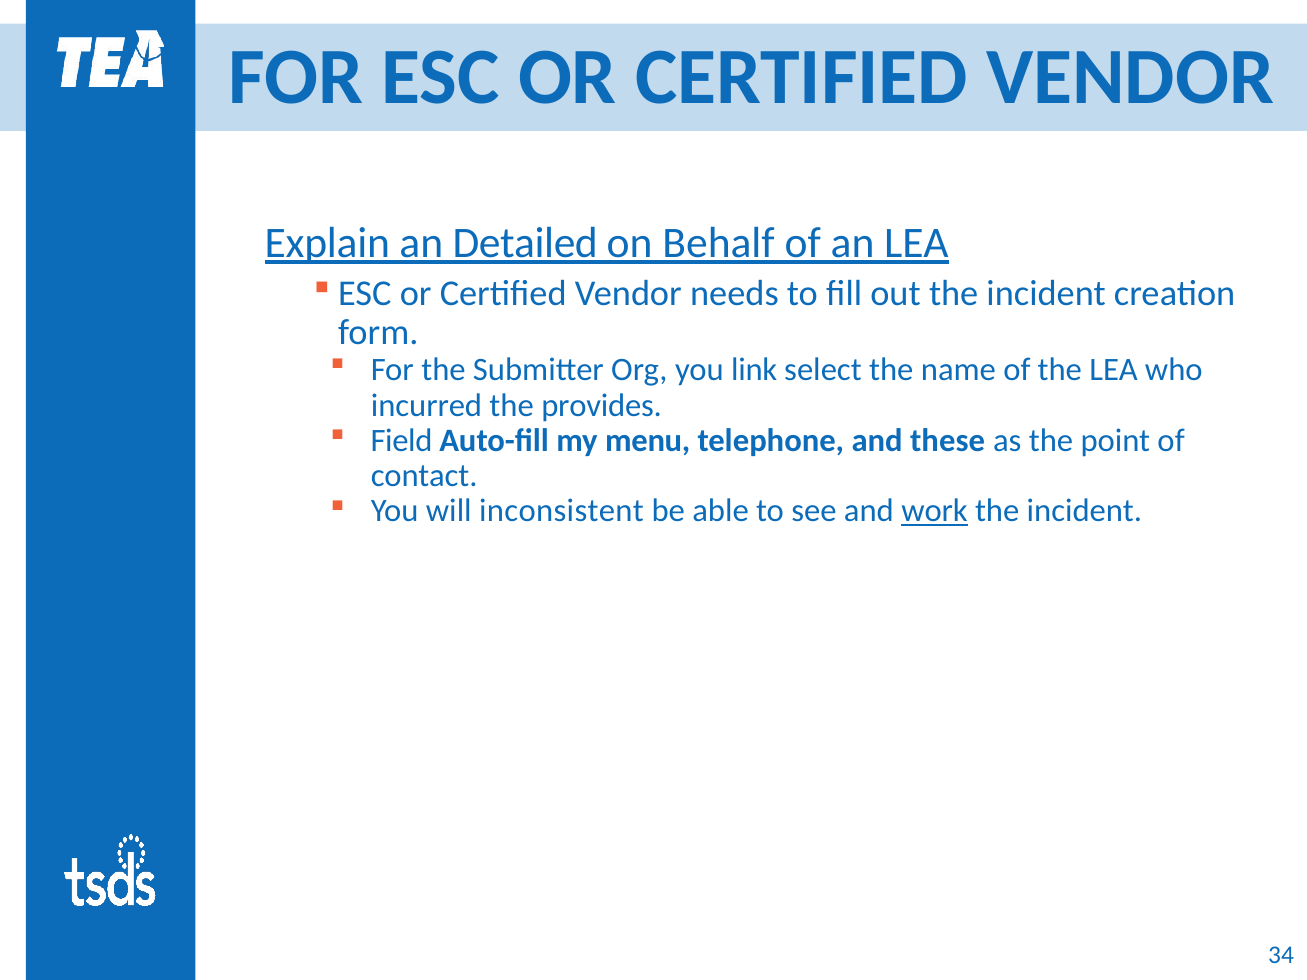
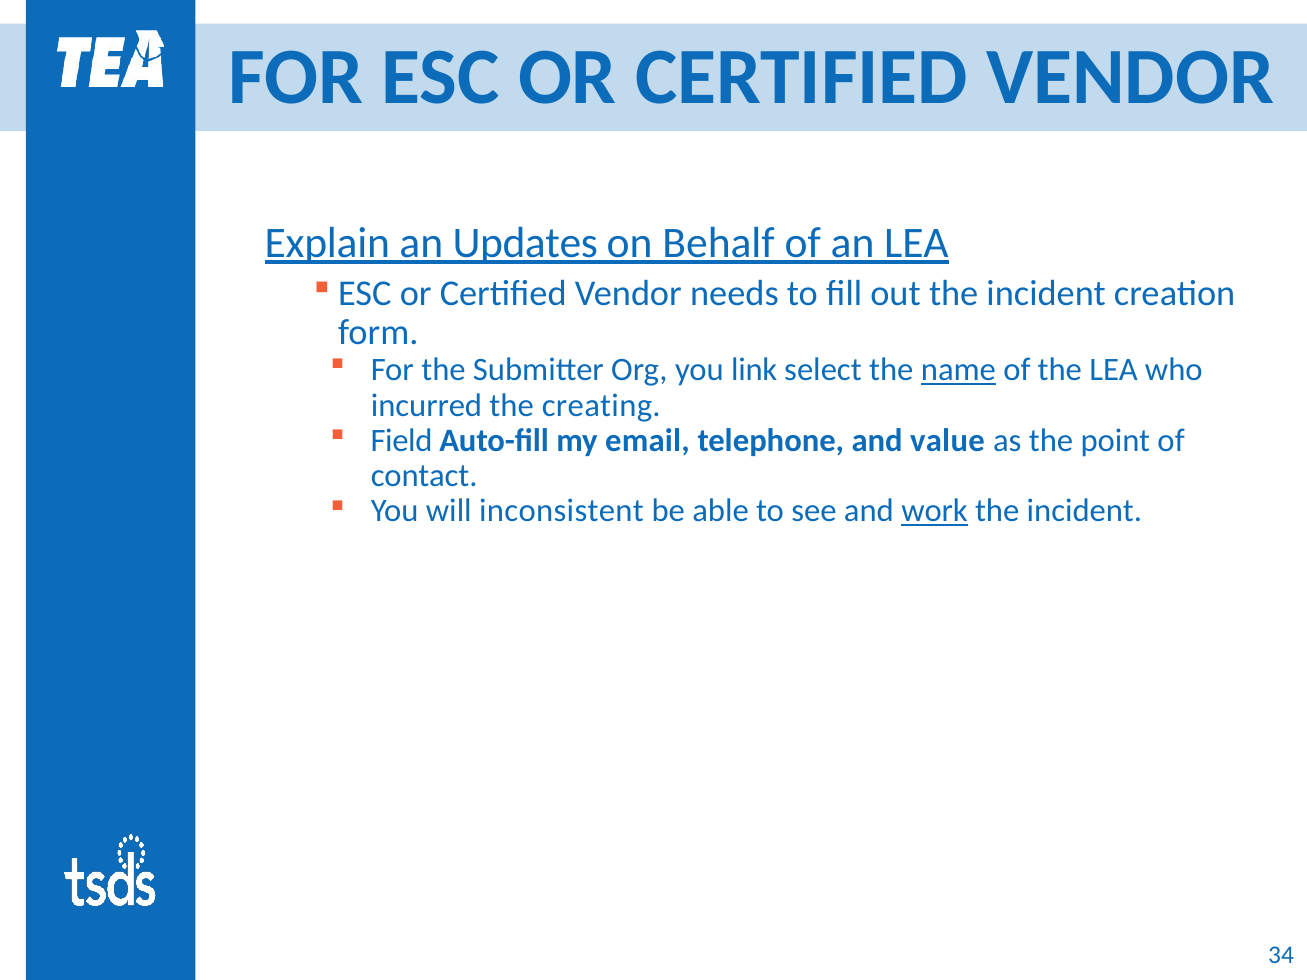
Detailed: Detailed -> Updates (525, 244)
name underline: none -> present (958, 370)
provides: provides -> creating (601, 405)
menu: menu -> email (647, 441)
these: these -> value (947, 441)
